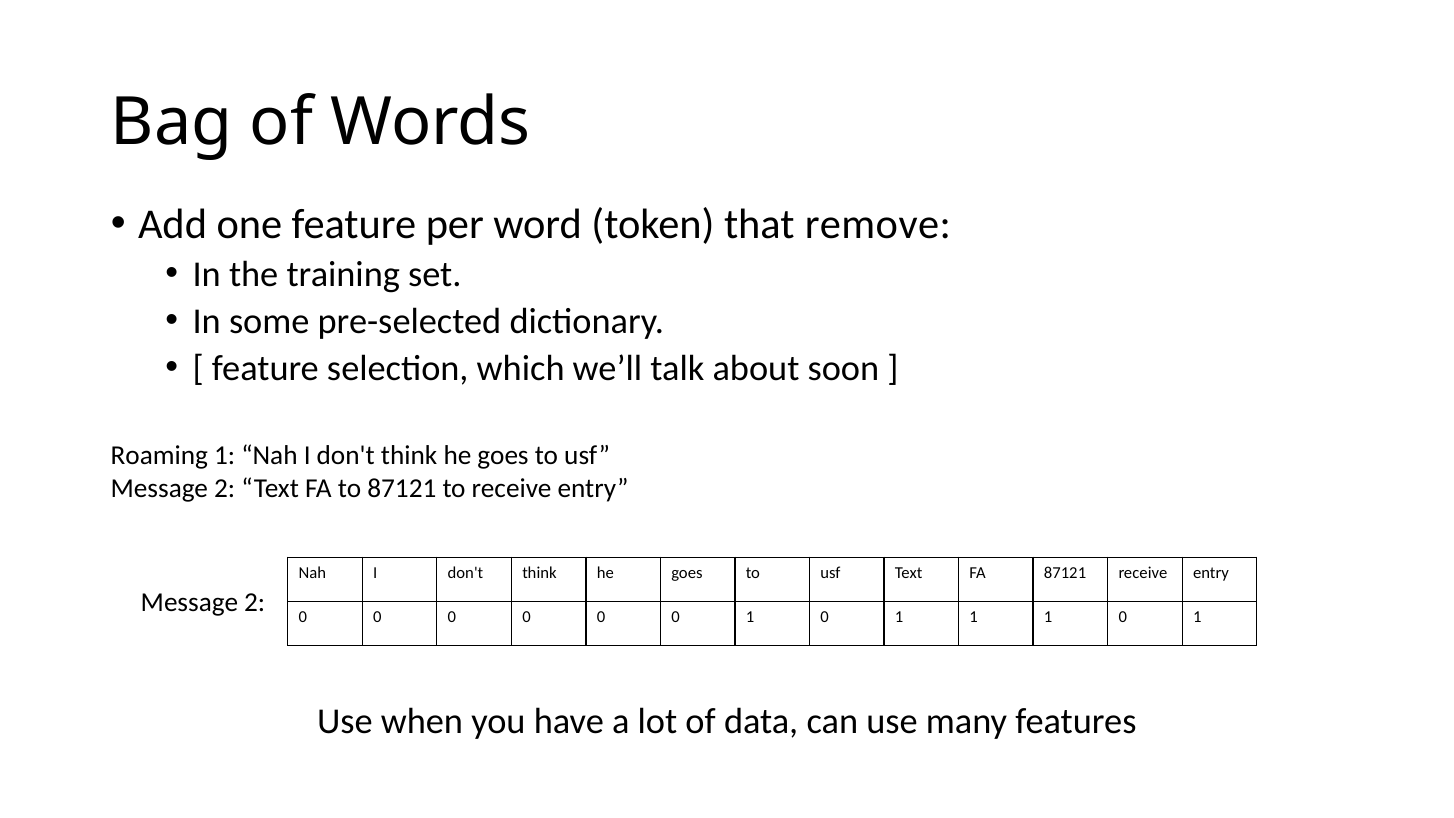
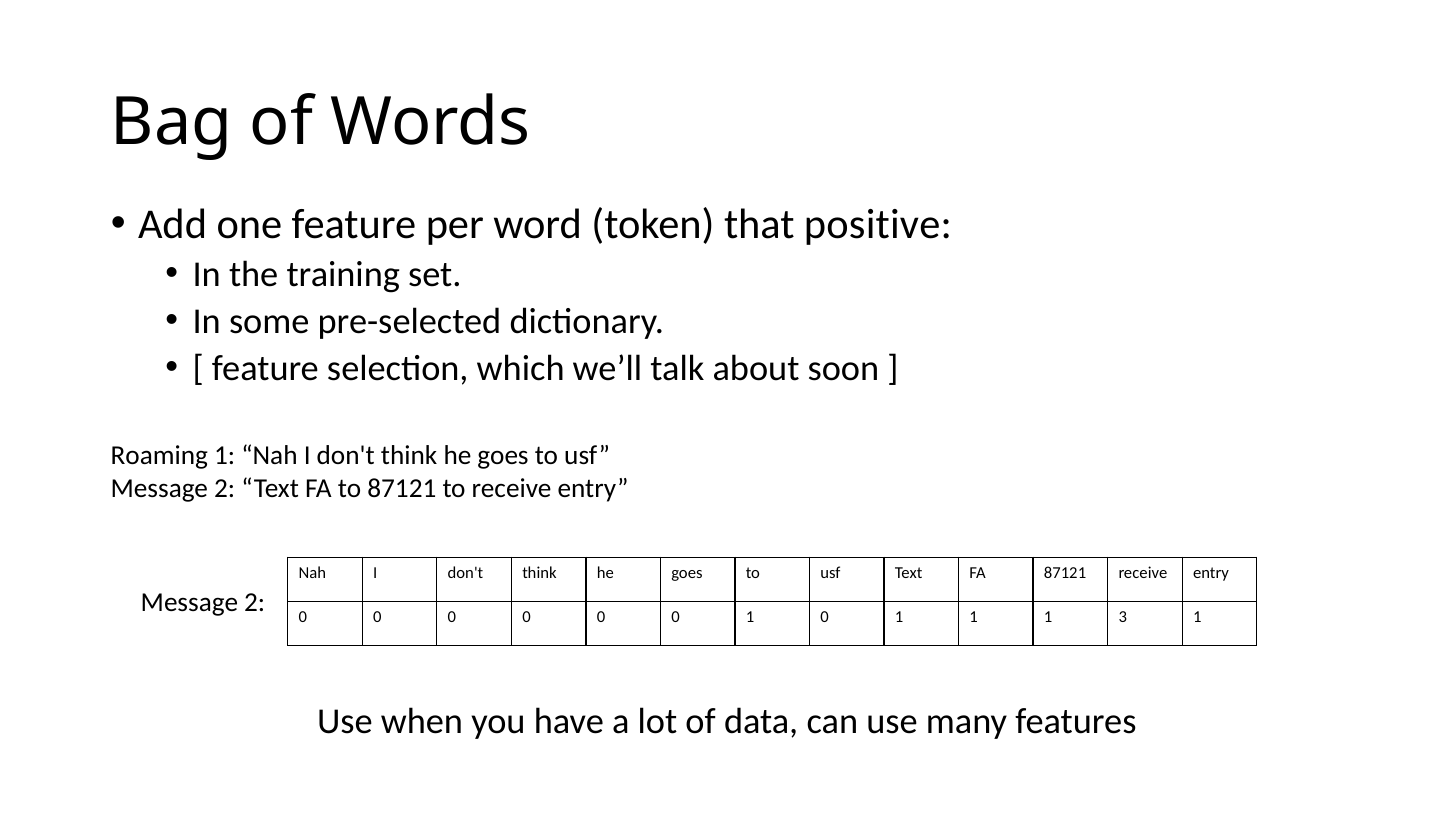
remove: remove -> positive (878, 224)
1 1 0: 0 -> 3 (1123, 617)
